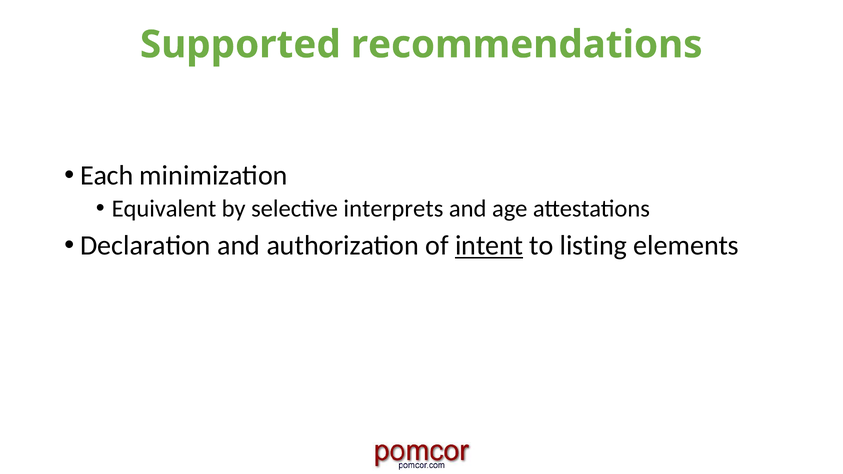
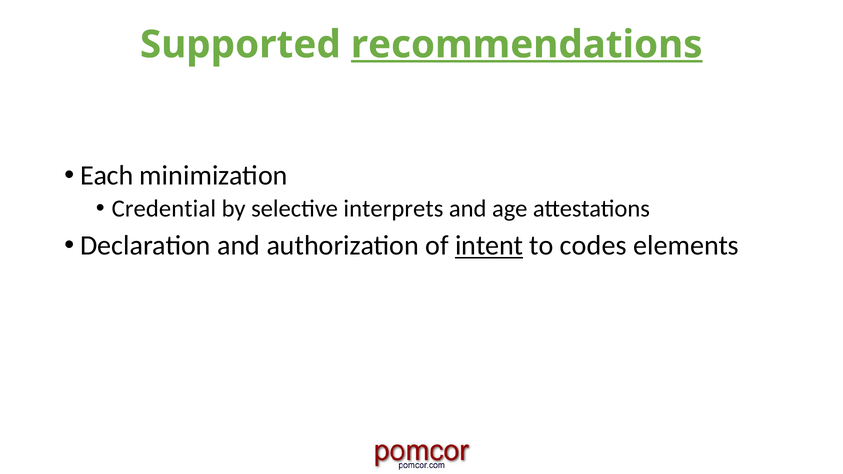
recommendations underline: none -> present (527, 45)
Equivalent: Equivalent -> Credential (164, 209)
listing: listing -> codes (593, 246)
